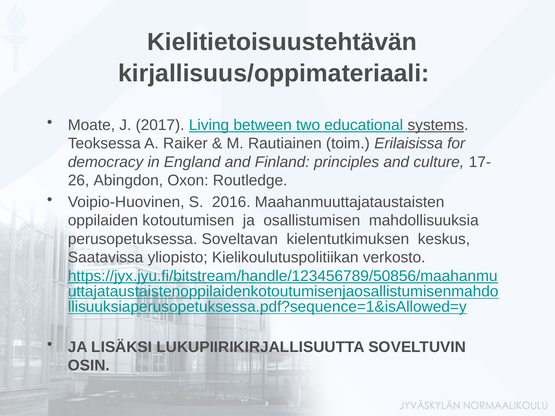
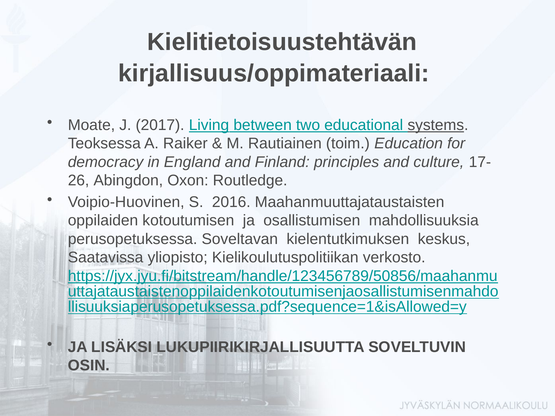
Erilaisissa: Erilaisissa -> Education (409, 144)
